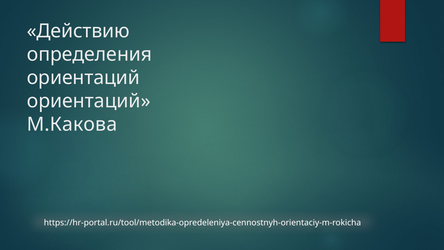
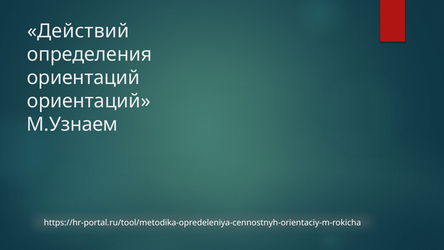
Действию: Действию -> Действий (78, 31)
М.Какова: М.Какова -> М.Узнаем (72, 124)
